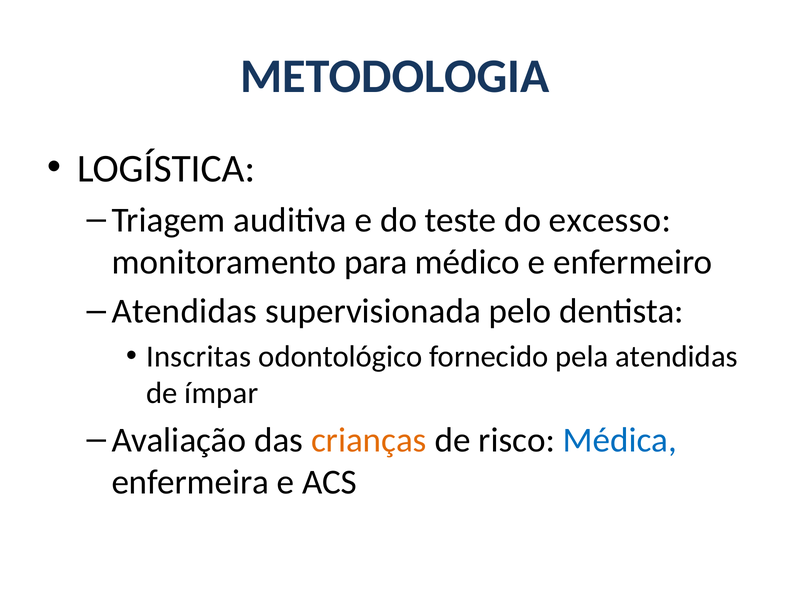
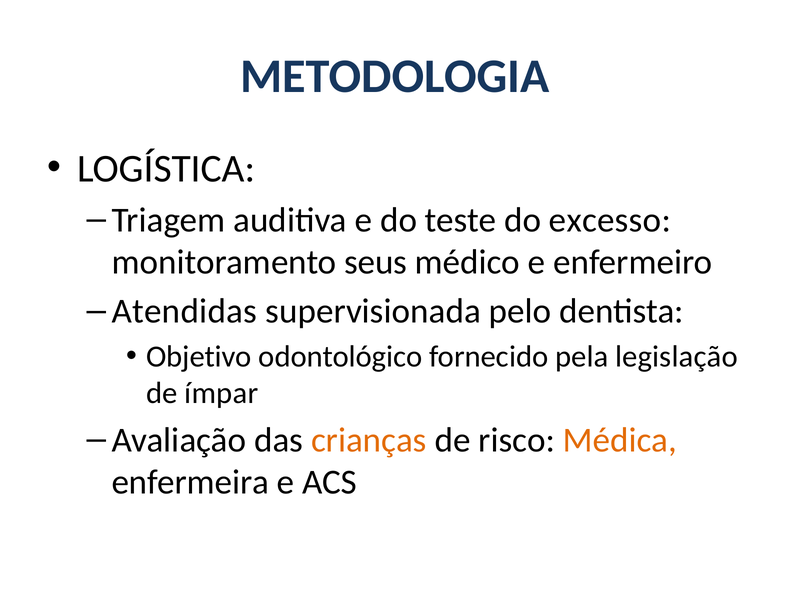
para: para -> seus (376, 262)
Inscritas: Inscritas -> Objetivo (199, 357)
pela atendidas: atendidas -> legislação (676, 357)
Médica colour: blue -> orange (620, 441)
